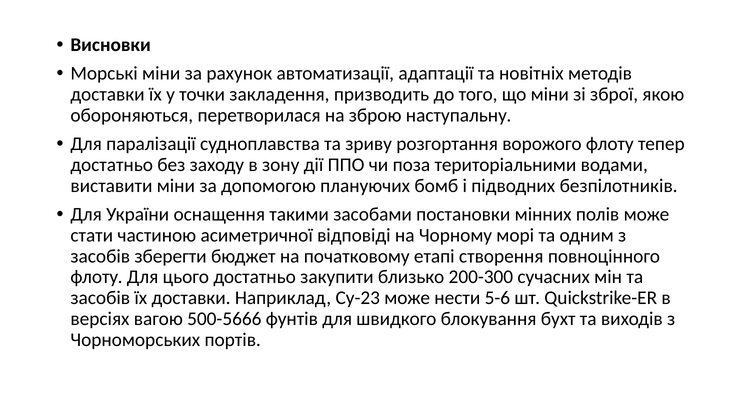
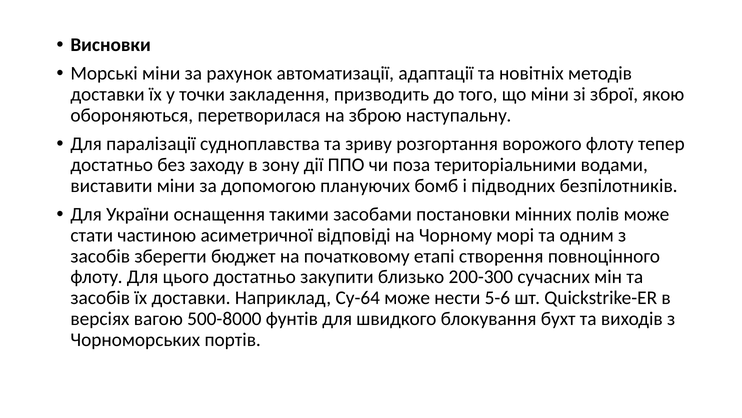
Су-23: Су-23 -> Су-64 (358, 298)
500-5666: 500-5666 -> 500-8000 (224, 318)
